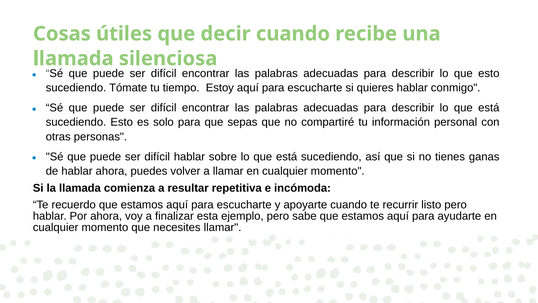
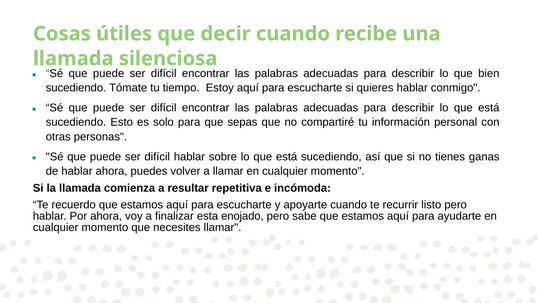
que esto: esto -> bien (489, 73)
ejemplo: ejemplo -> enojado (242, 216)
